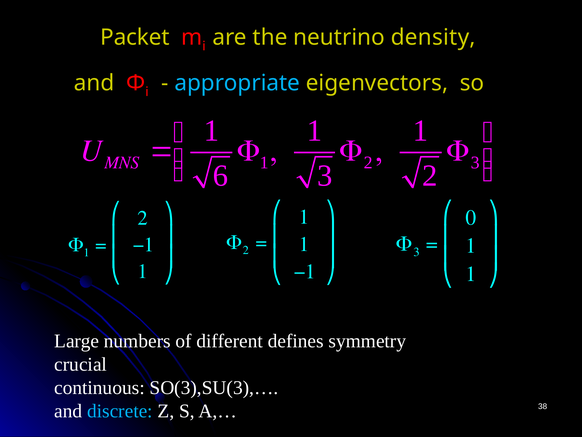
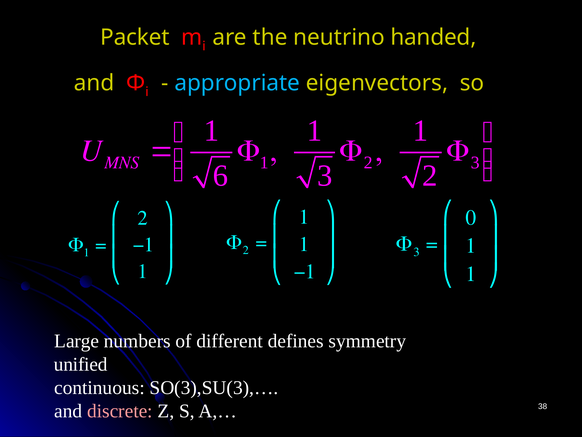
density: density -> handed (433, 37)
crucial: crucial -> unified (81, 364)
discrete colour: light blue -> pink (120, 411)
